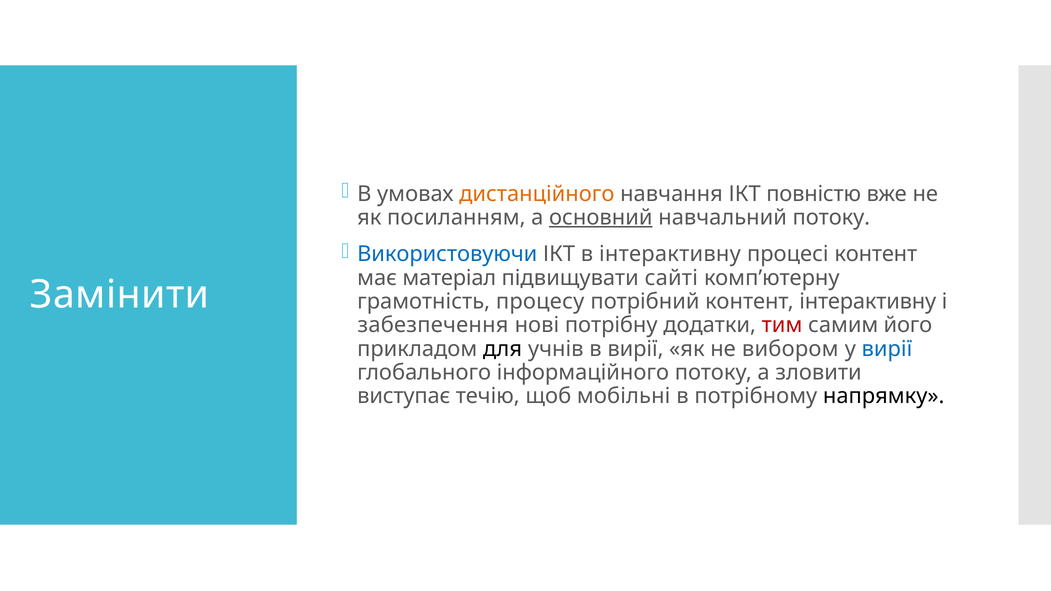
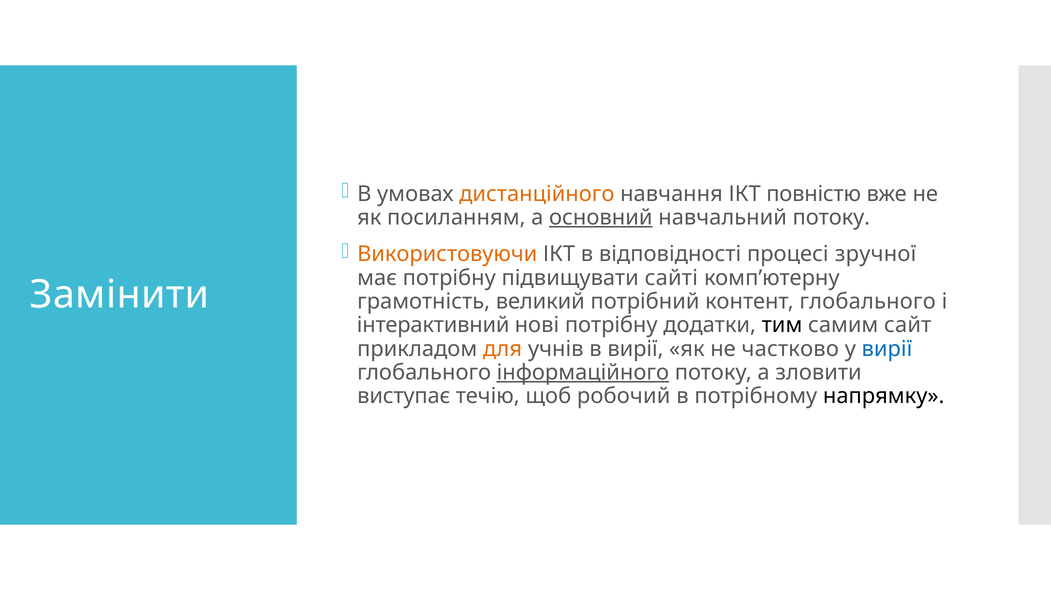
Використовуючи colour: blue -> orange (447, 254)
в інтерактивну: інтерактивну -> відповідності (670, 254)
процесі контент: контент -> зручної (876, 254)
має матеріал: матеріал -> потрібну (449, 278)
процесу: процесу -> великий (540, 302)
контент інтерактивну: інтерактивну -> глобального (868, 302)
забезпечення: забезпечення -> інтерактивний (433, 325)
тим colour: red -> black (782, 325)
його: його -> сайт (908, 325)
для colour: black -> orange (503, 349)
вибором: вибором -> частково (790, 349)
інформаційного underline: none -> present (583, 373)
мобільні: мобільні -> робочий (624, 396)
